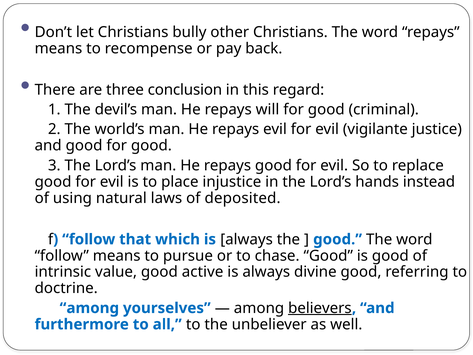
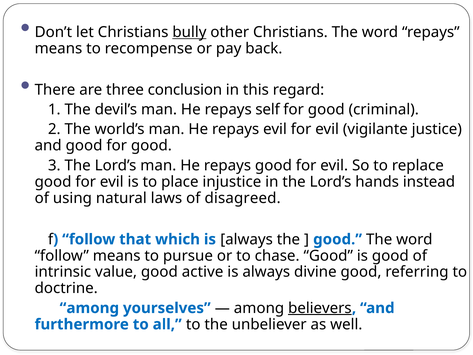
bully underline: none -> present (189, 32)
will: will -> self (268, 109)
deposited: deposited -> disagreed (243, 198)
